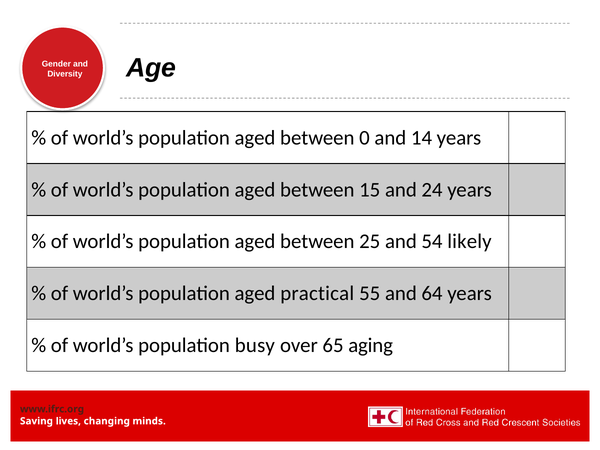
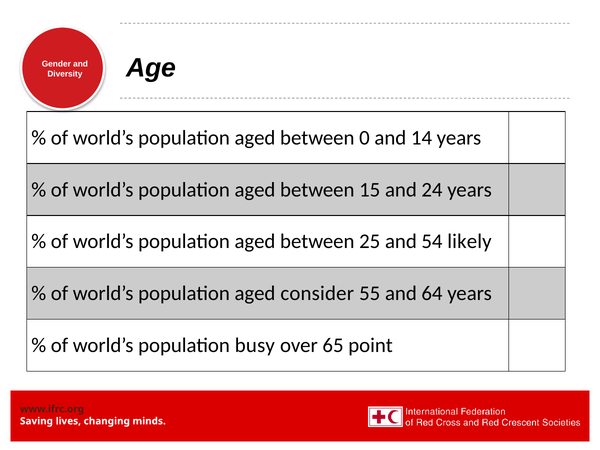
practical: practical -> consider (317, 294)
aging: aging -> point (371, 345)
